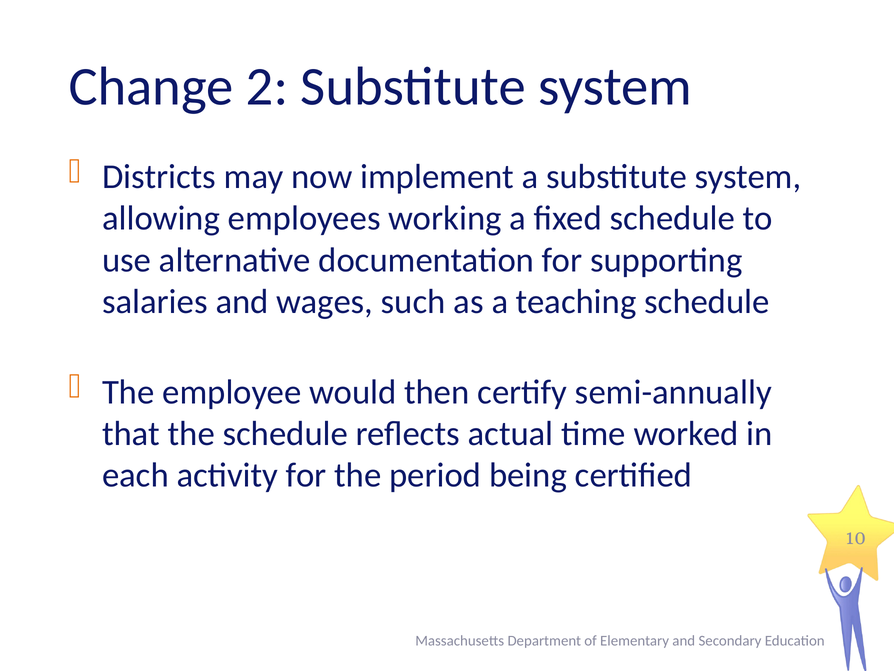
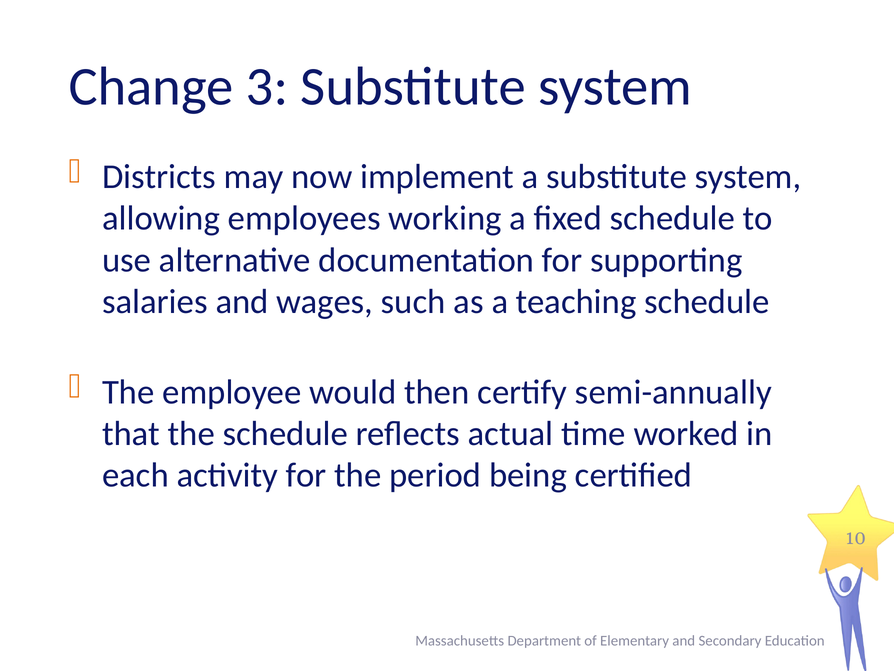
2: 2 -> 3 (267, 87)
